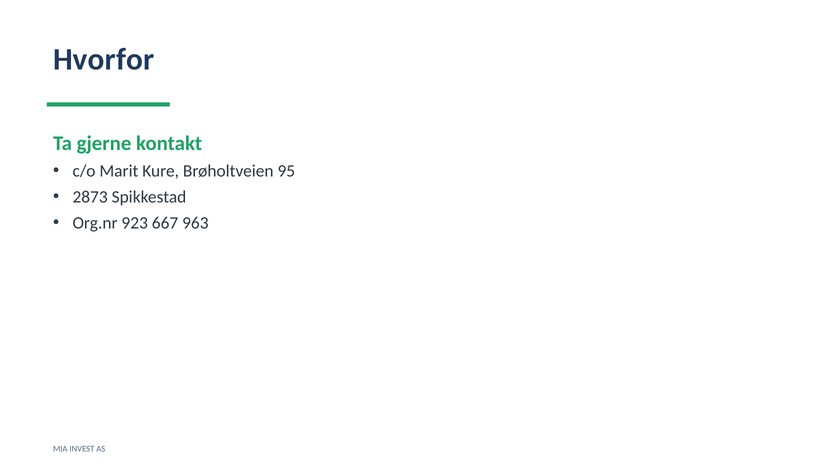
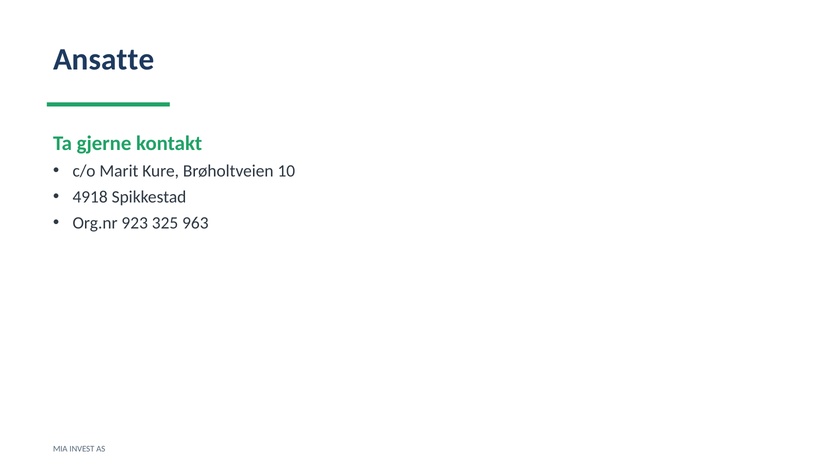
Hvorfor: Hvorfor -> Ansatte (104, 59)
95: 95 -> 10 (286, 171)
2873: 2873 -> 4918 (90, 197)
667: 667 -> 325 (165, 223)
